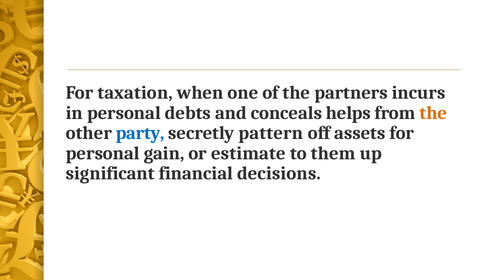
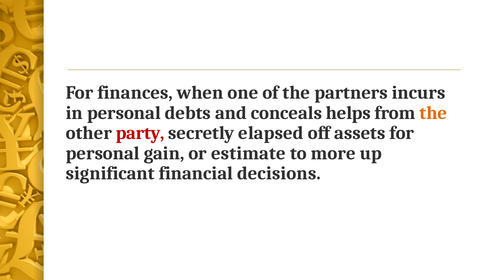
taxation: taxation -> finances (135, 93)
party colour: blue -> red (140, 133)
pattern: pattern -> elapsed (271, 133)
them: them -> more (333, 153)
